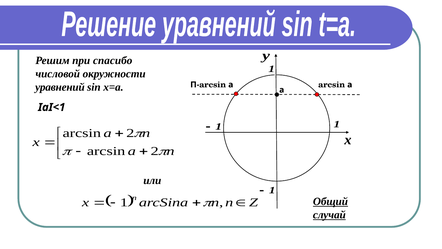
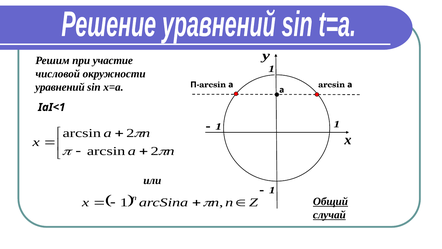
спасибо: спасибо -> участие (113, 60)
